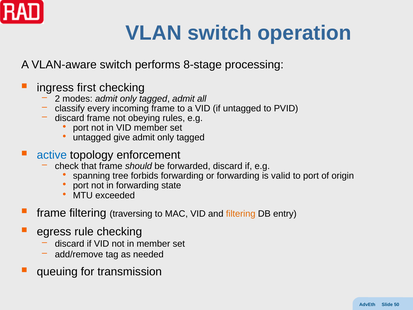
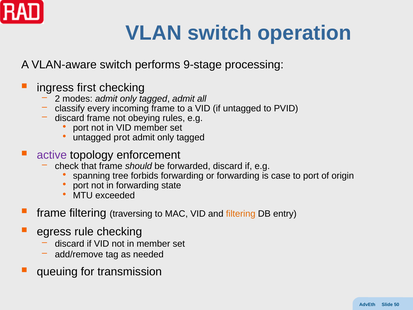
8-stage: 8-stage -> 9-stage (203, 65)
give: give -> prot (122, 137)
active colour: blue -> purple (52, 155)
valid: valid -> case (281, 176)
